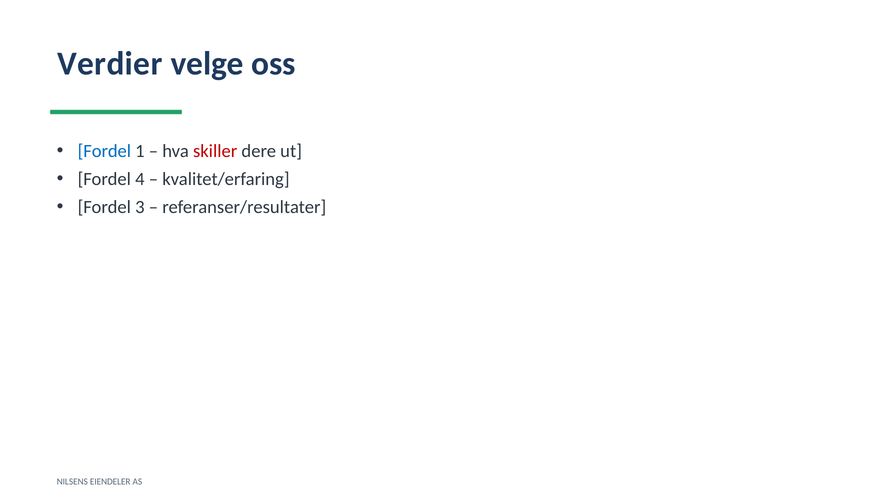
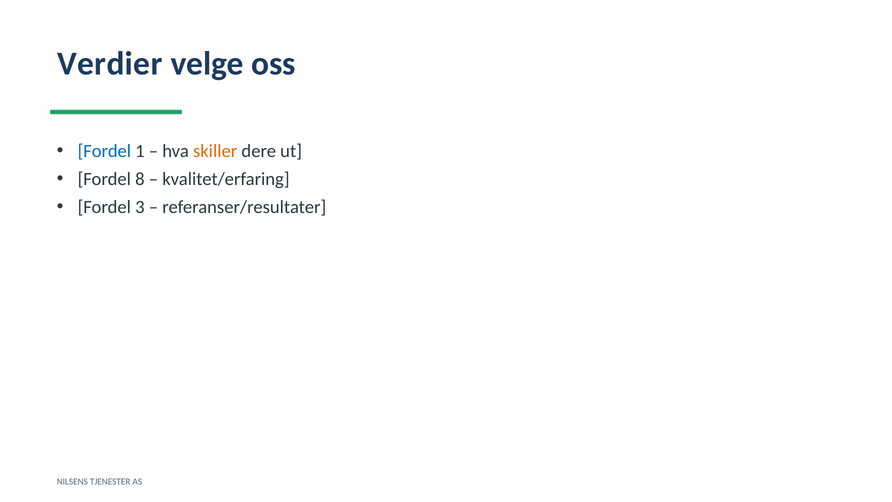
skiller colour: red -> orange (215, 151)
4: 4 -> 8 (140, 179)
EIENDELER: EIENDELER -> TJENESTER (110, 481)
